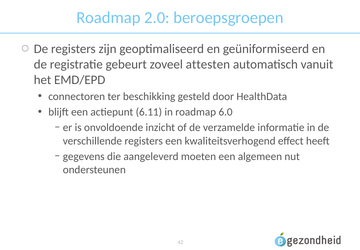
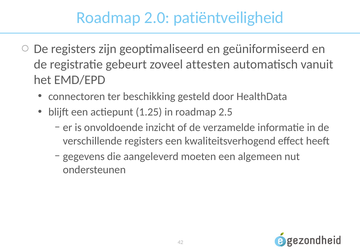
beroepsgroepen: beroepsgroepen -> patiëntveiligheid (229, 18)
6.11: 6.11 -> 1.25 (149, 112)
6.0: 6.0 -> 2.5 (226, 112)
